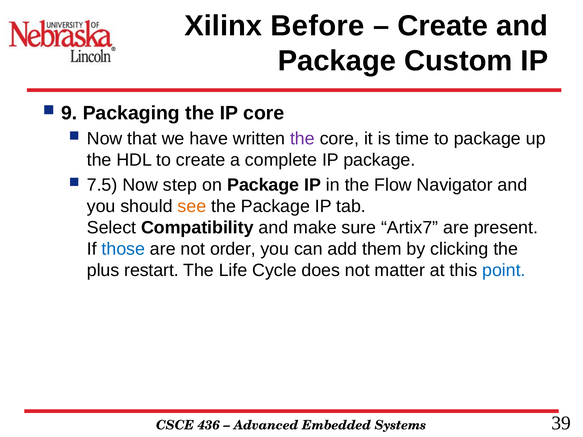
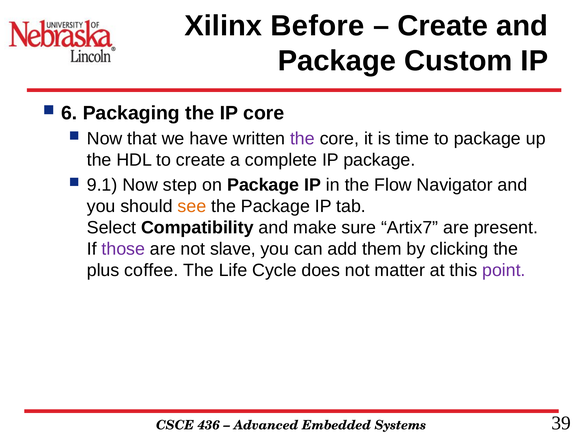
9: 9 -> 6 (69, 113)
7.5: 7.5 -> 9.1 (102, 185)
those colour: blue -> purple (123, 249)
order: order -> slave (233, 249)
restart: restart -> coffee (151, 271)
point colour: blue -> purple (504, 271)
